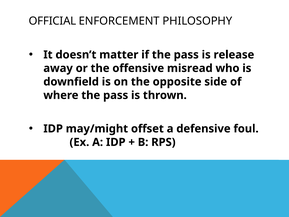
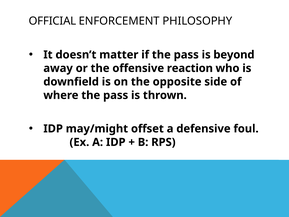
release: release -> beyond (234, 55)
misread: misread -> reaction (190, 68)
